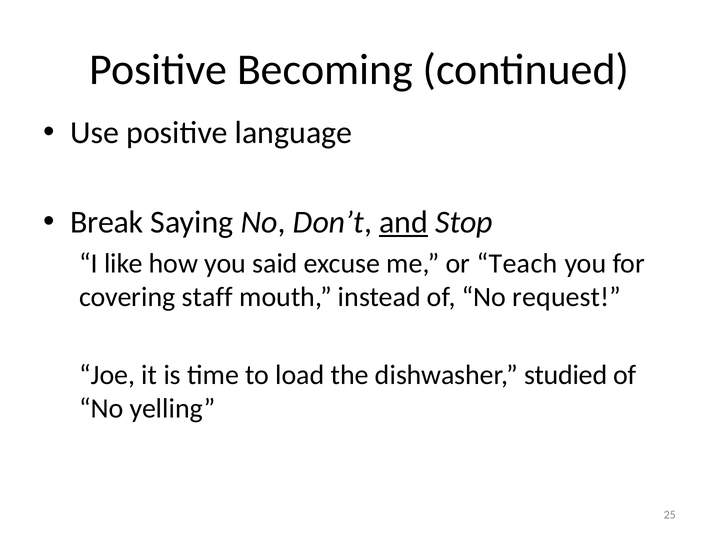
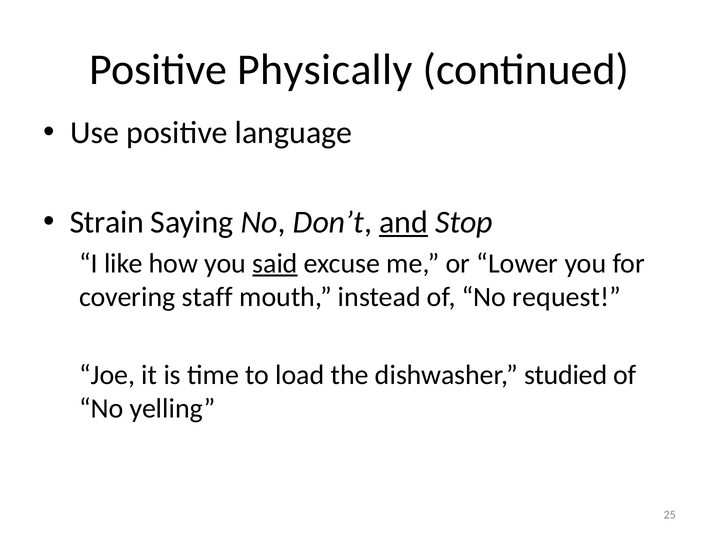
Becoming: Becoming -> Physically (325, 70)
Break: Break -> Strain (107, 222)
said underline: none -> present (275, 264)
Teach: Teach -> Lower (517, 264)
